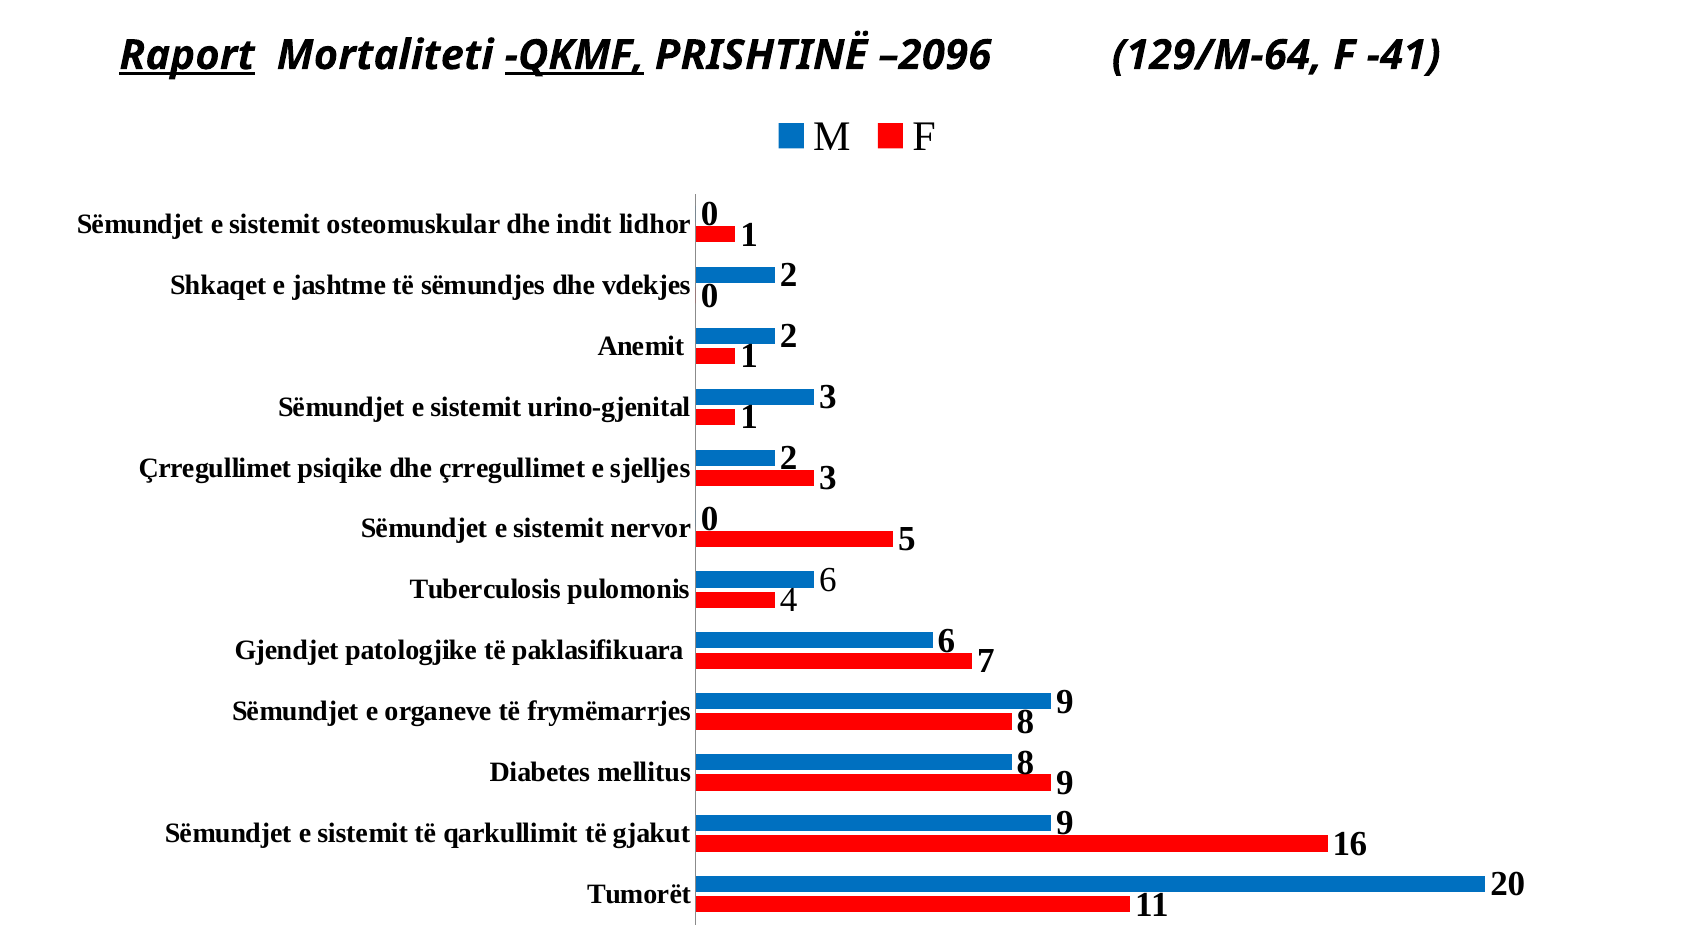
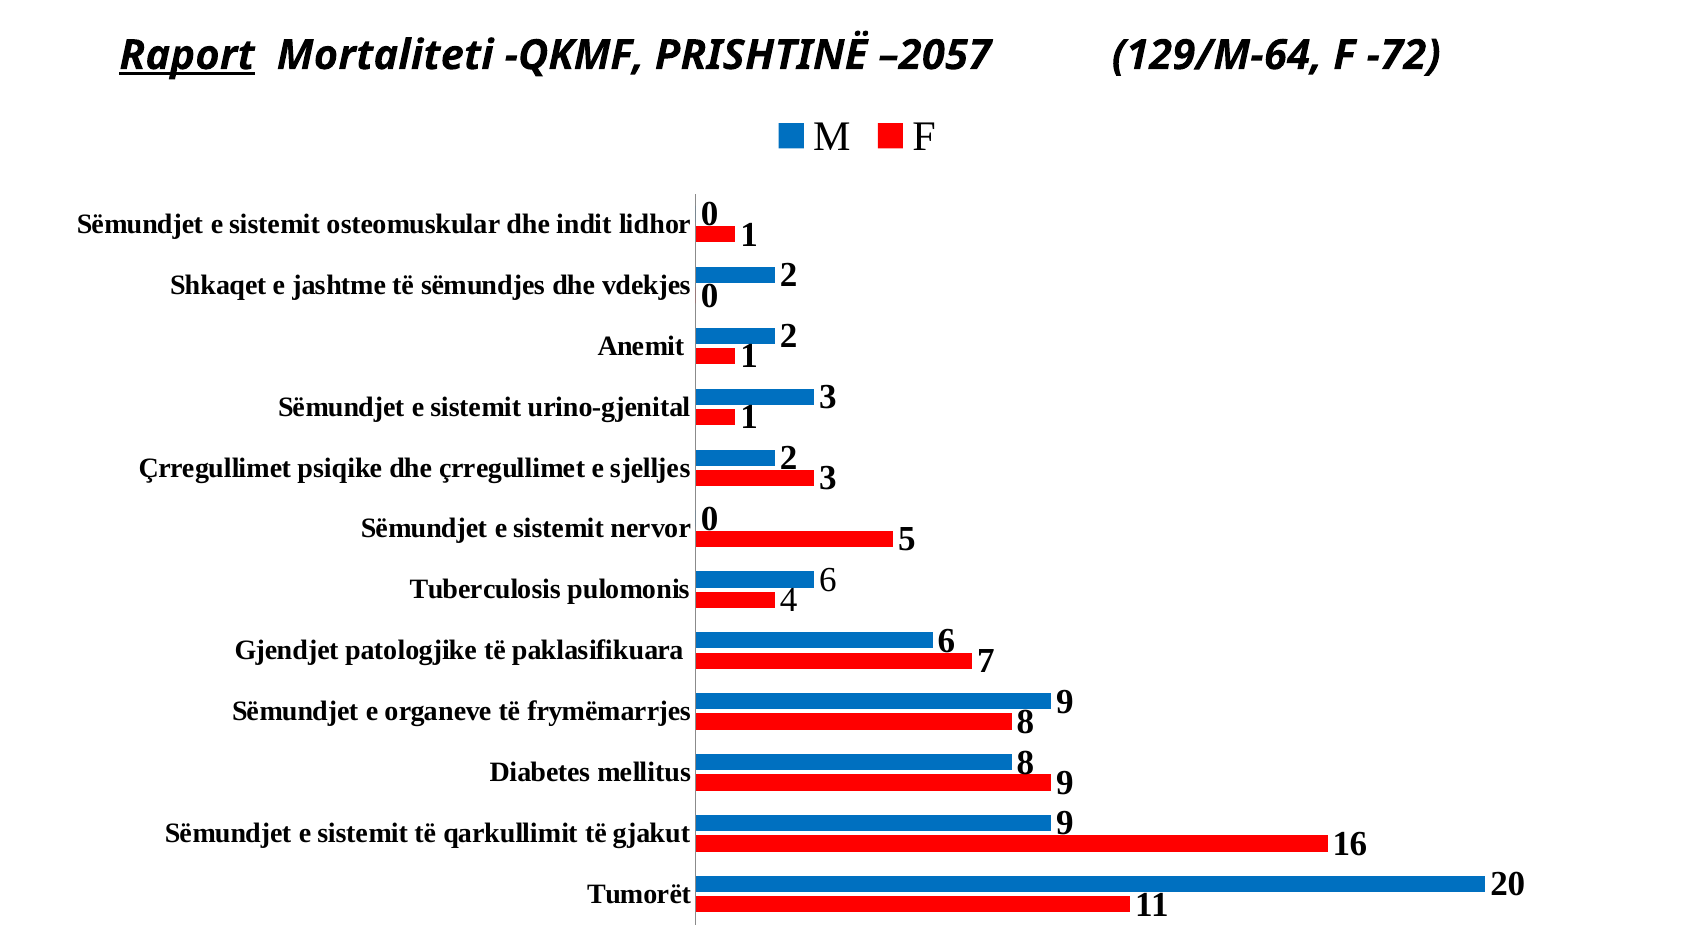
QKMF underline: present -> none (574, 55)
–2096: –2096 -> –2057 (935, 55)
-41: -41 -> -72 (1404, 55)
